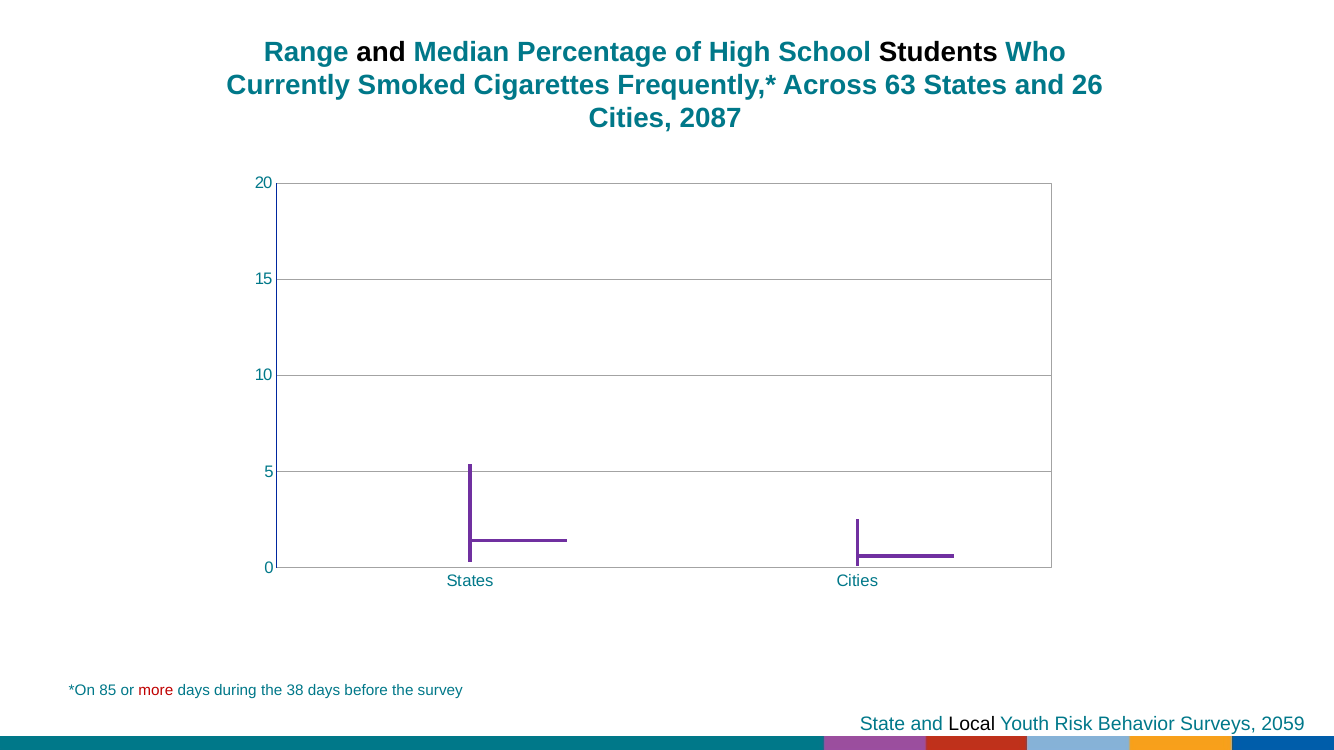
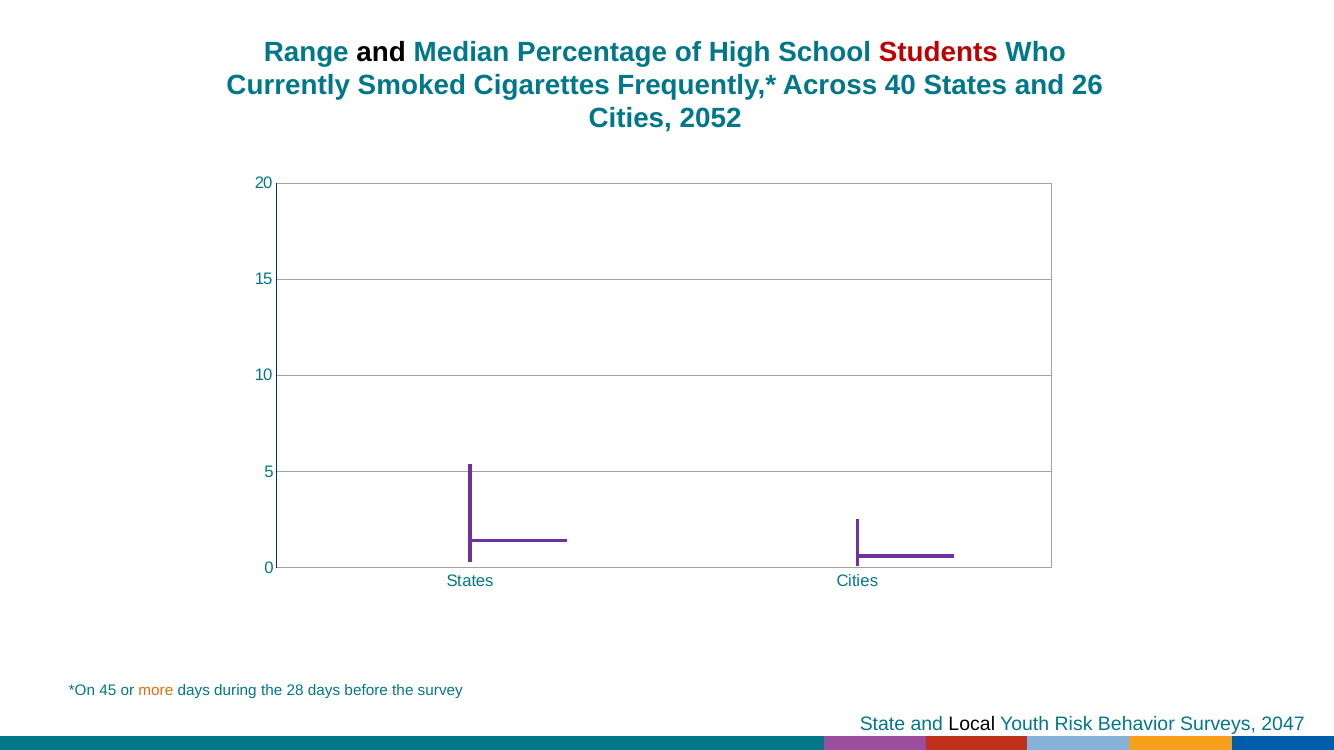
Students colour: black -> red (938, 52)
63: 63 -> 40 (900, 86)
2087: 2087 -> 2052 (711, 119)
85: 85 -> 45 (108, 691)
more colour: red -> orange (156, 691)
38: 38 -> 28 (295, 691)
2059: 2059 -> 2047 (1283, 724)
